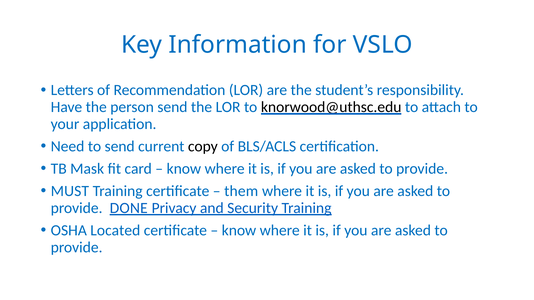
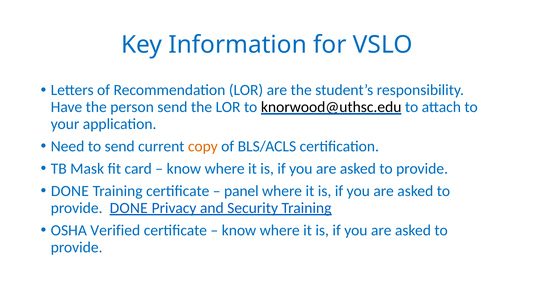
copy colour: black -> orange (203, 147)
MUST: MUST -> DONE (70, 191)
them: them -> panel (241, 191)
Located: Located -> Verified (115, 231)
